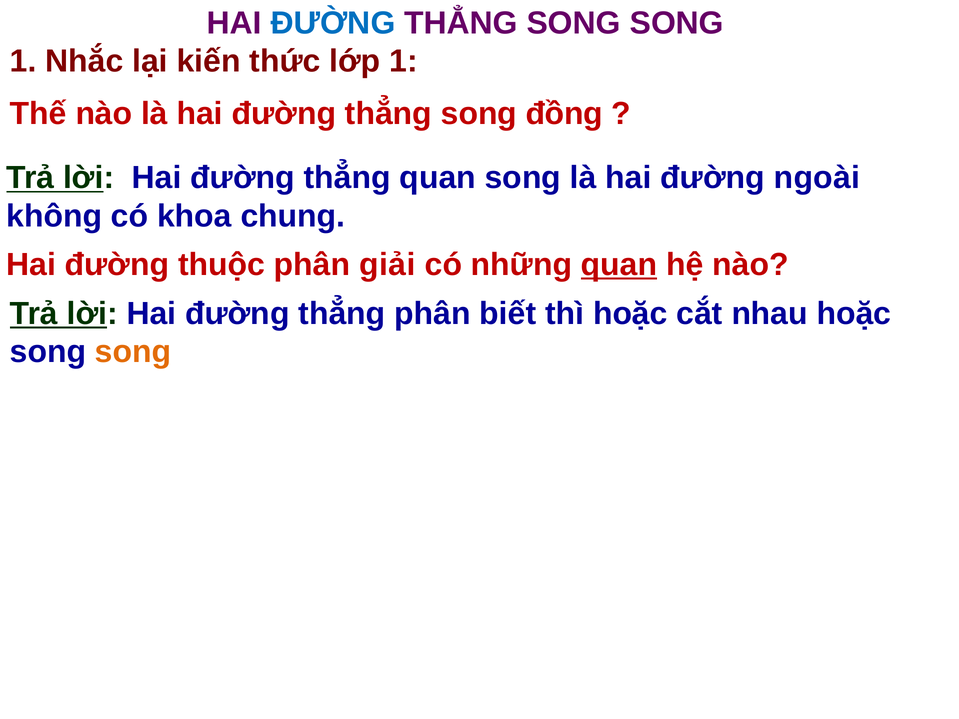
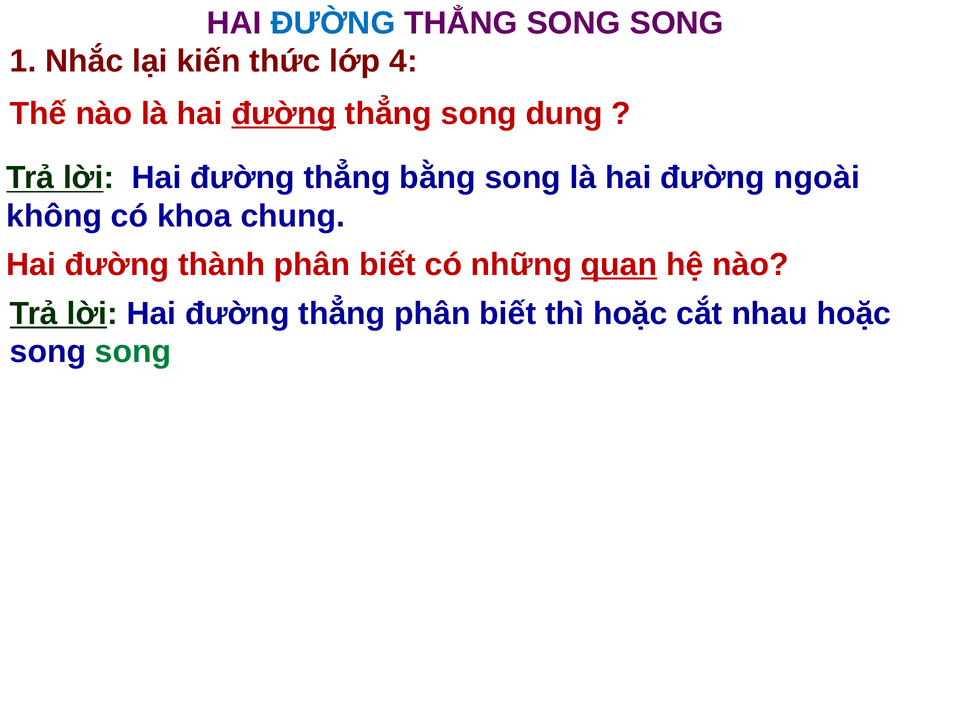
lớp 1: 1 -> 4 (404, 61)
đường underline: none -> present (284, 114)
đồng: đồng -> dung (564, 114)
thẳng quan: quan -> bằng (438, 178)
thuộc: thuộc -> thành (222, 265)
giải: giải -> biết (388, 265)
song colour: orange -> green (133, 352)
